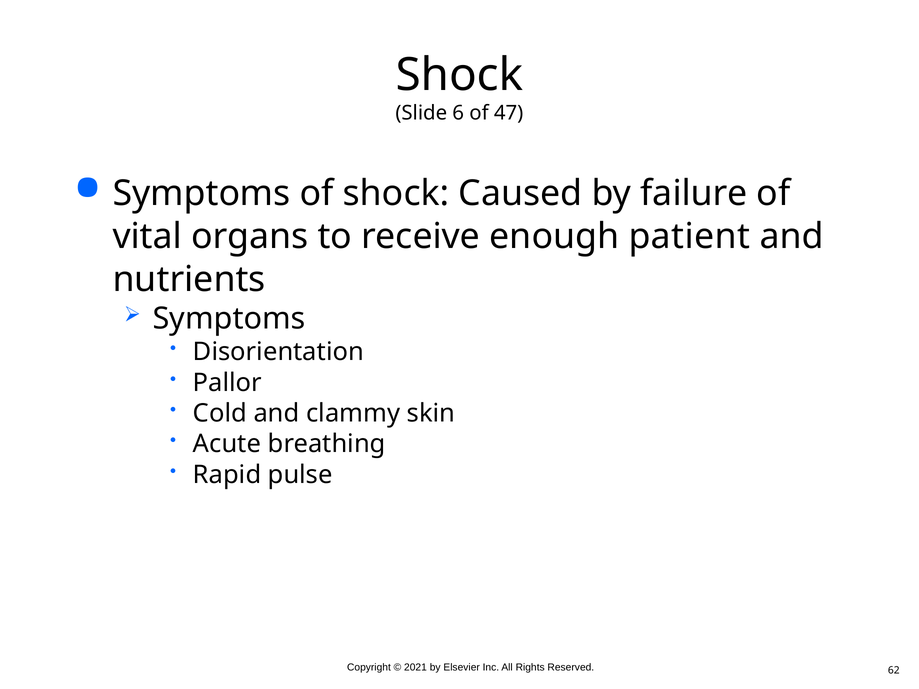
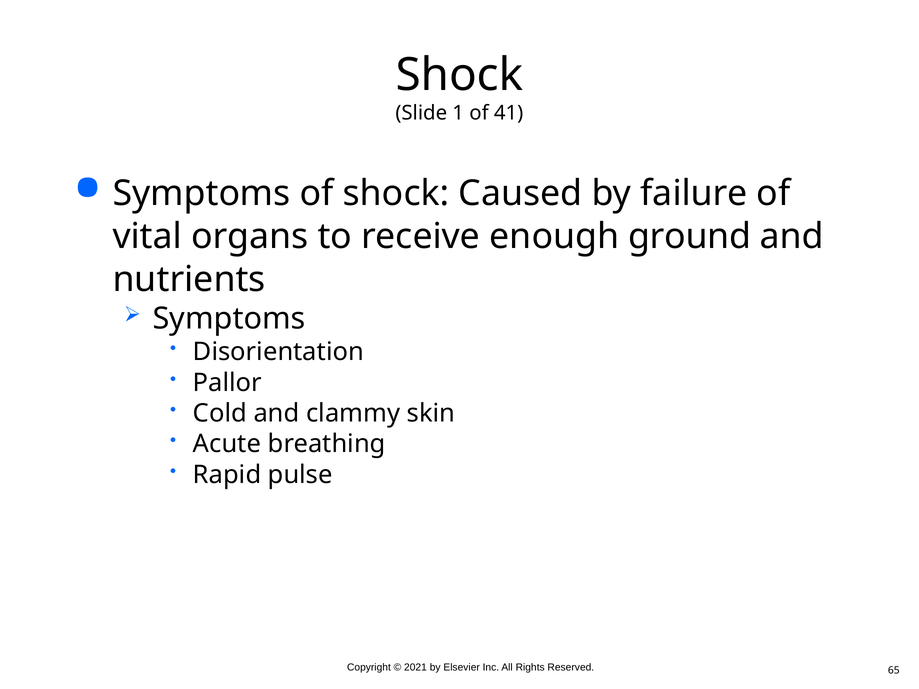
6: 6 -> 1 (458, 113)
47: 47 -> 41 (509, 113)
patient: patient -> ground (690, 236)
62: 62 -> 65 (894, 671)
